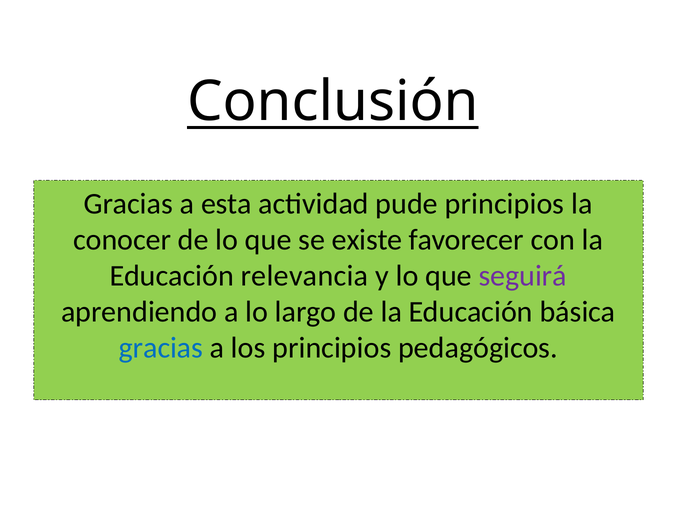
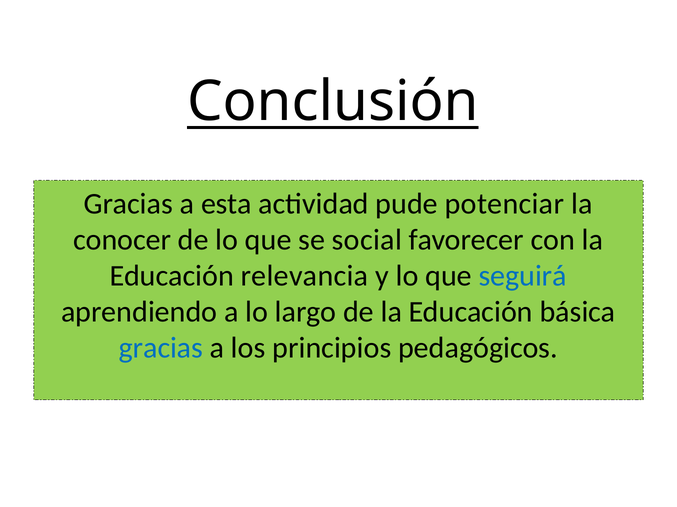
pude principios: principios -> potenciar (504, 204)
existe: existe -> social (367, 240)
seguirá colour: purple -> blue (523, 276)
